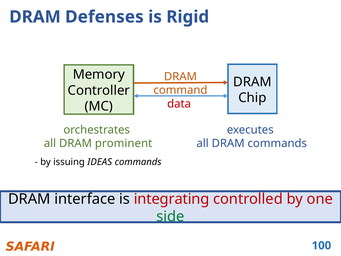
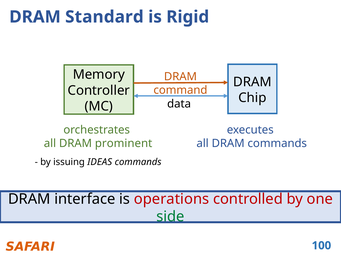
Defenses: Defenses -> Standard (104, 17)
data colour: red -> black (179, 104)
integrating: integrating -> operations (172, 199)
